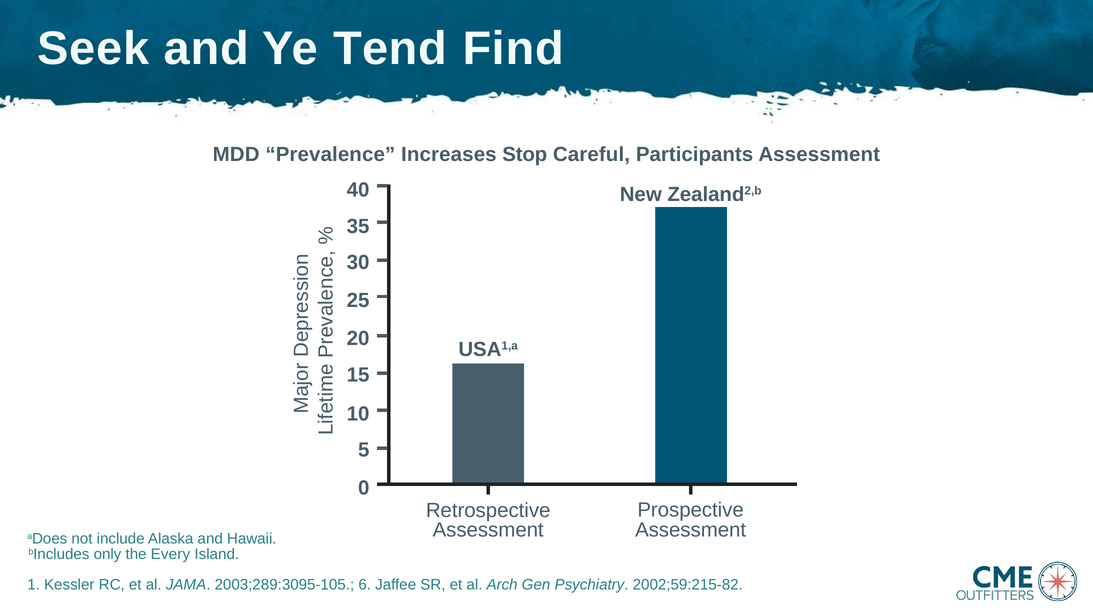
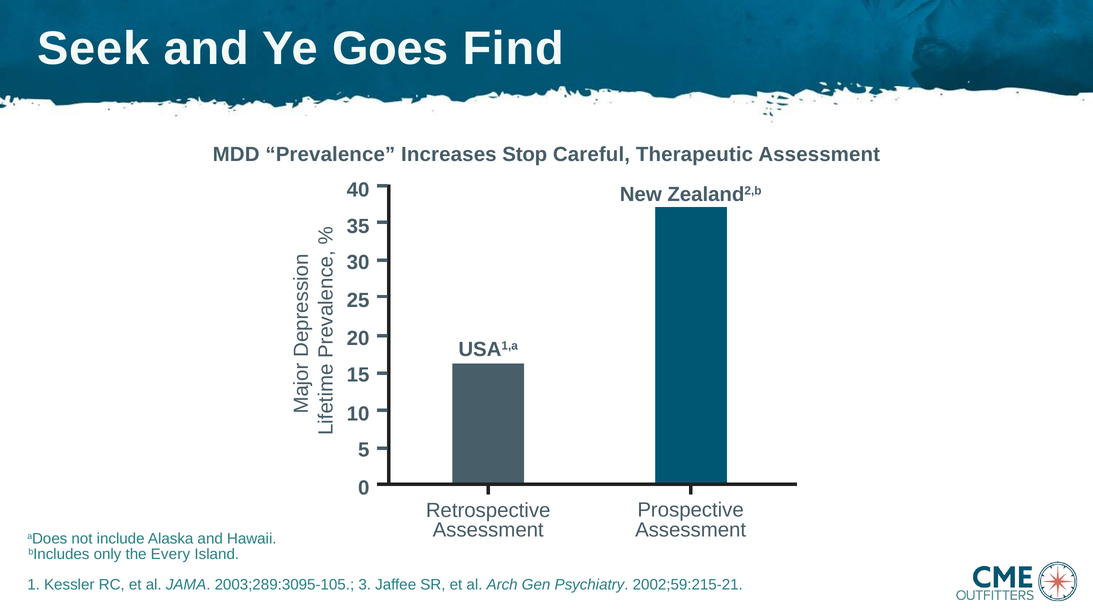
Tend: Tend -> Goes (390, 49)
Participants: Participants -> Therapeutic (695, 155)
6: 6 -> 3 (365, 585)
2002;59:215-82: 2002;59:215-82 -> 2002;59:215-21 (688, 585)
